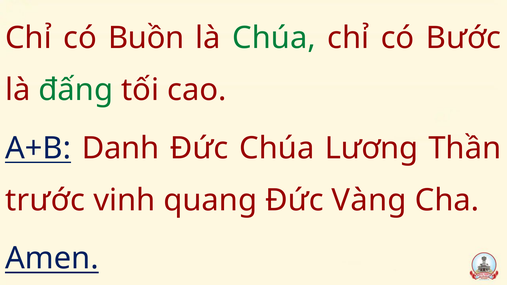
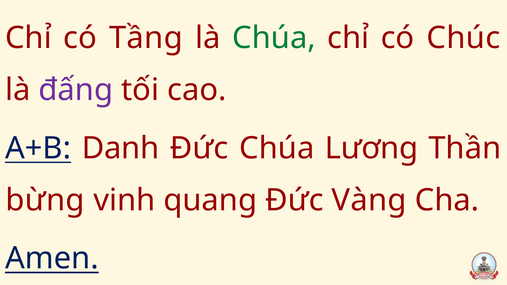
Buồn: Buồn -> Tầng (146, 38)
Bước: Bước -> Chúc (463, 38)
đấng colour: green -> purple (76, 90)
trước: trước -> bừng (45, 200)
